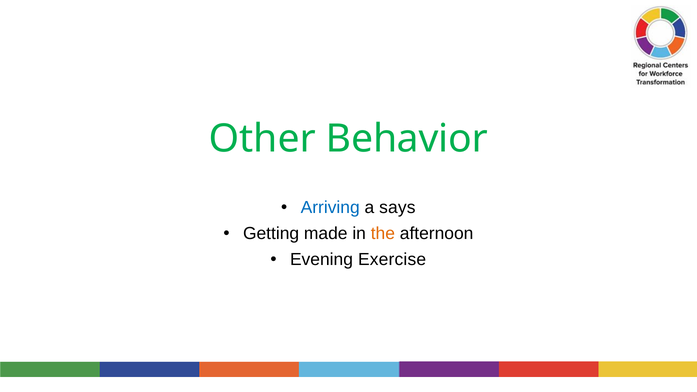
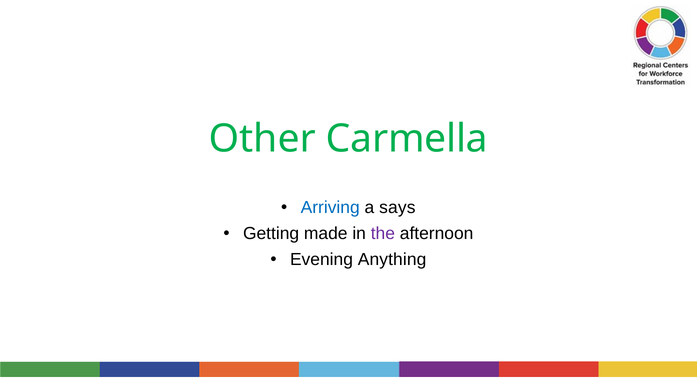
Behavior: Behavior -> Carmella (407, 139)
the colour: orange -> purple (383, 234)
Exercise: Exercise -> Anything (392, 260)
